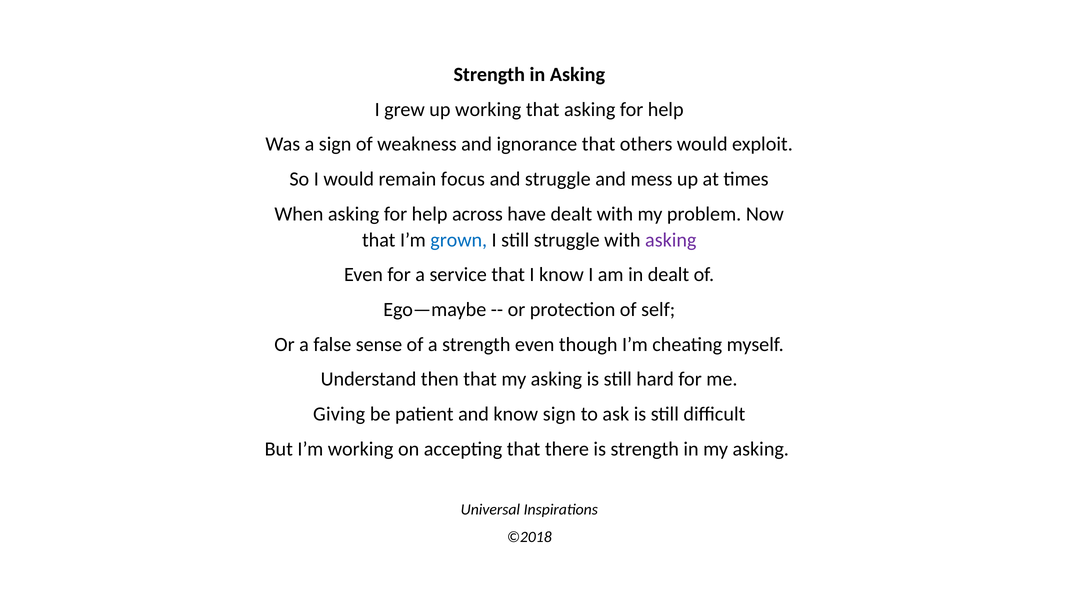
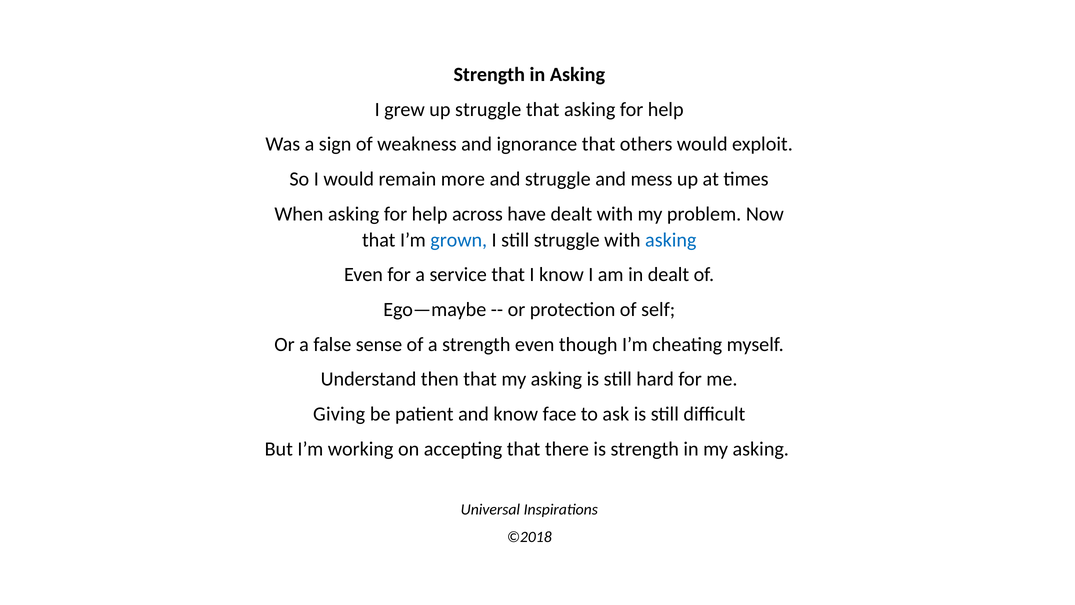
up working: working -> struggle (488, 109)
focus: focus -> more (463, 179)
asking colour: purple -> blue (671, 240)
know sign: sign -> face (560, 414)
